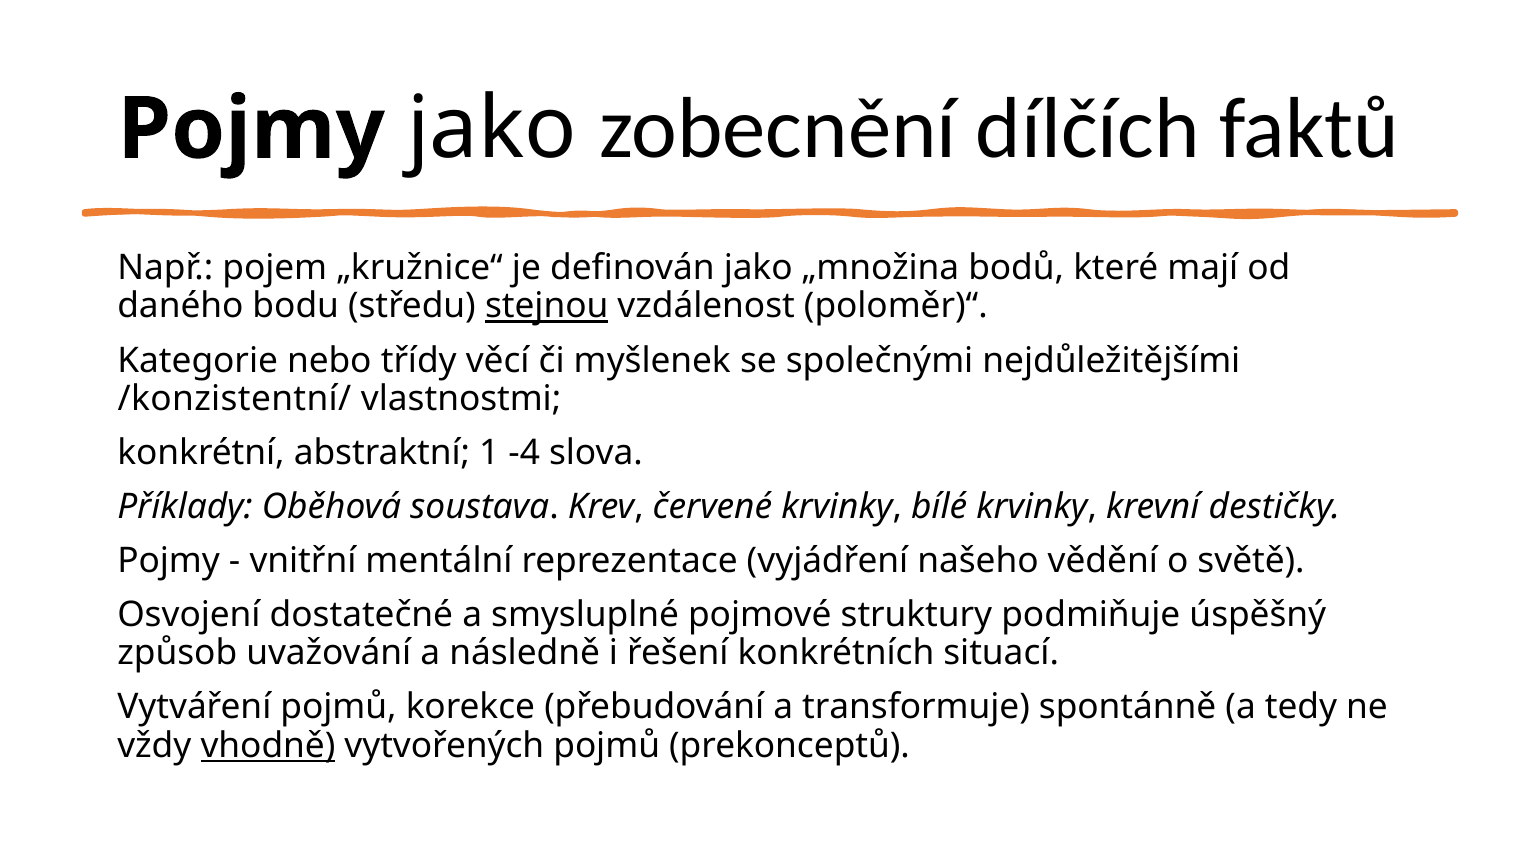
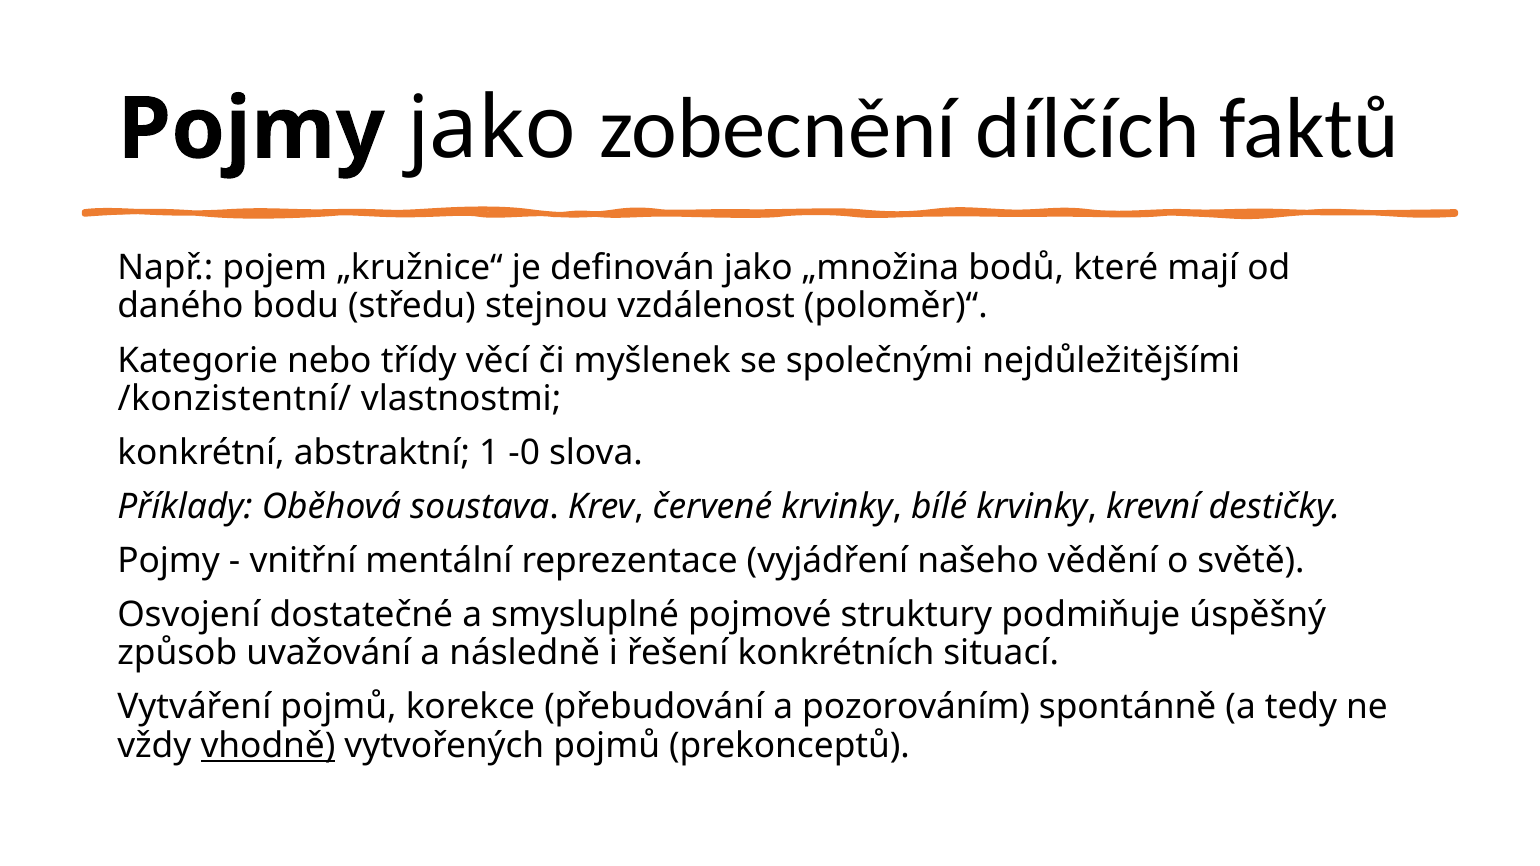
stejnou underline: present -> none (547, 306)
-4: -4 -> -0 (524, 453)
transformuje: transformuje -> pozorováním (916, 708)
